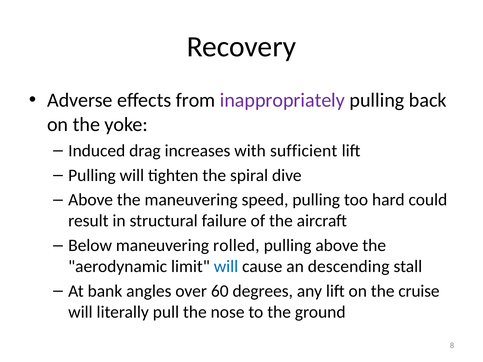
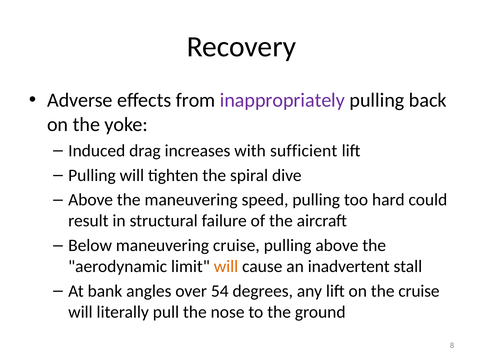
maneuvering rolled: rolled -> cruise (236, 246)
will colour: blue -> orange (226, 267)
descending: descending -> inadvertent (349, 267)
60: 60 -> 54 (220, 291)
